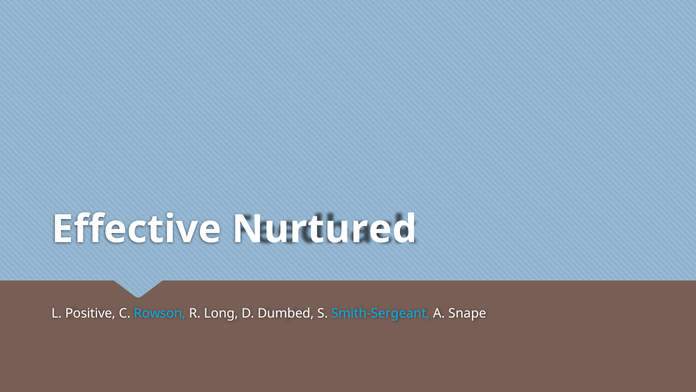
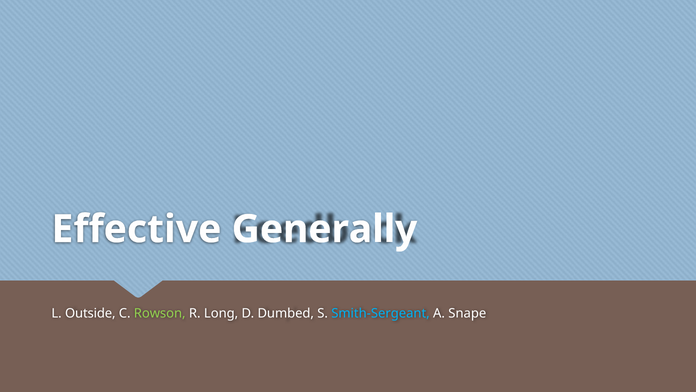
Nurtured: Nurtured -> Generally (324, 229)
Positive: Positive -> Outside (90, 313)
Rowson colour: light blue -> light green (160, 313)
